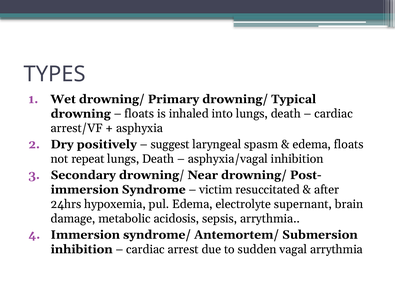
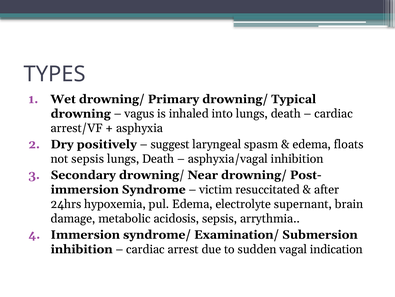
floats: floats -> vagus (139, 113)
not repeat: repeat -> sepsis (88, 158)
Antemortem/: Antemortem/ -> Examination/ (237, 234)
vagal arrythmia: arrythmia -> indication (336, 249)
